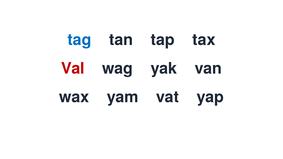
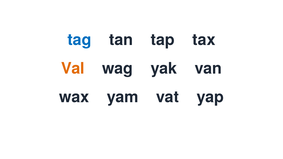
Val colour: red -> orange (73, 69)
